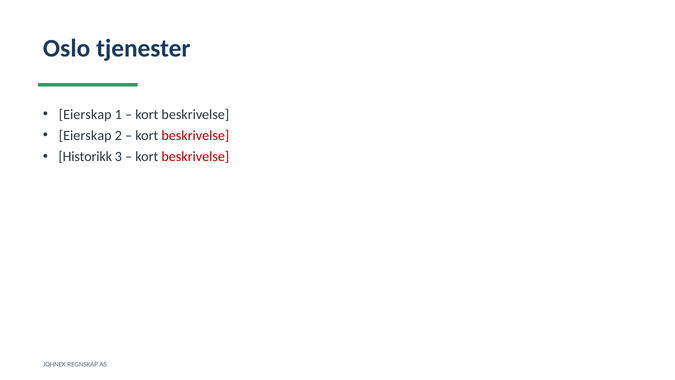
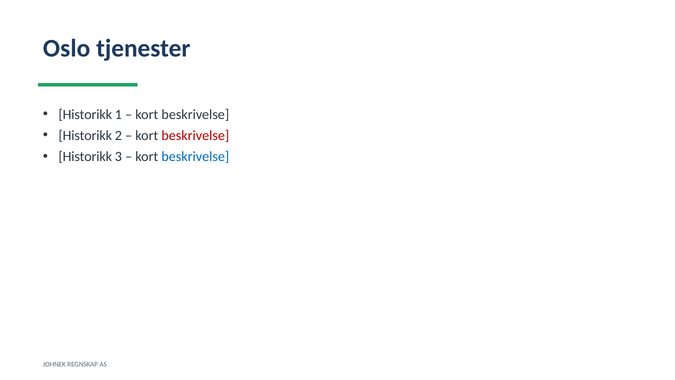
Eierskap: Eierskap -> Historikk (85, 114)
Eierskap: Eierskap -> Historikk (85, 135)
beskrivelse colour: red -> blue (195, 157)
